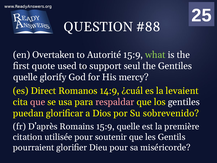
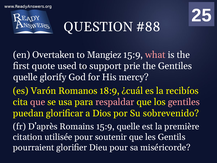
Autorité: Autorité -> Mangiez (104, 55)
what colour: light green -> pink (155, 55)
seul: seul -> prie (132, 66)
Direct: Direct -> Varón (43, 91)
14:9: 14:9 -> 18:9 (110, 91)
levaient: levaient -> recibíos (182, 91)
gentiles colour: white -> pink (184, 102)
